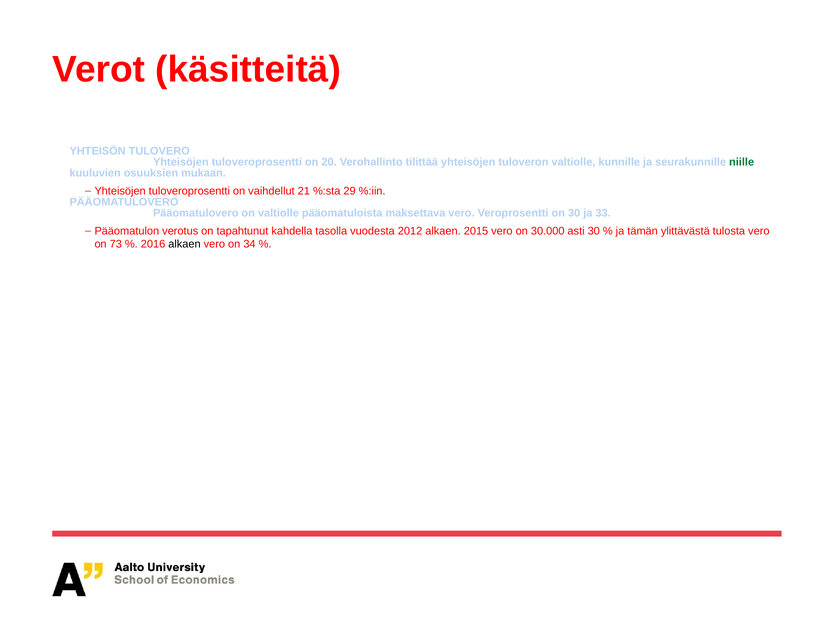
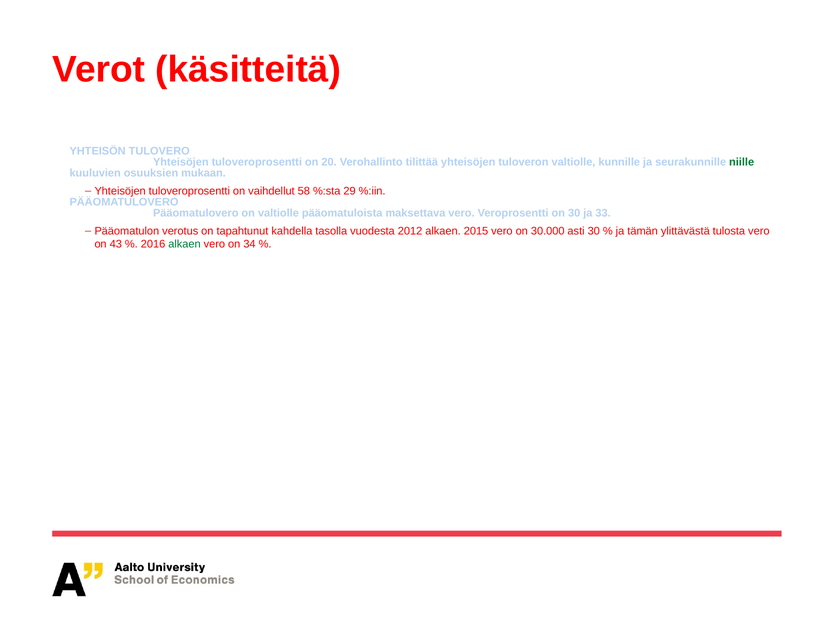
21: 21 -> 58 (304, 191)
73: 73 -> 43 (116, 244)
alkaen colour: black -> green (185, 244)
